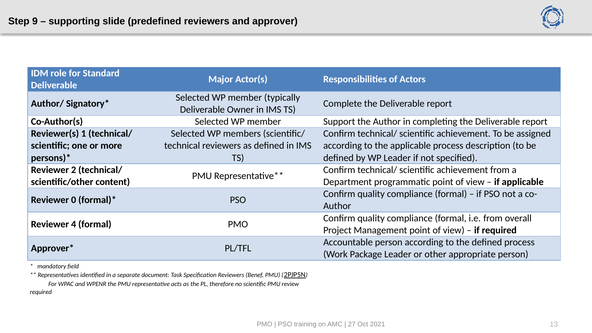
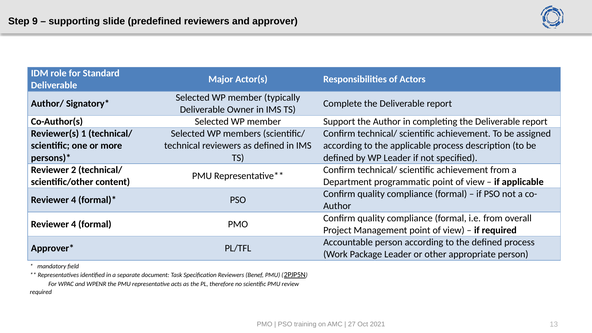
0: 0 -> 4 (74, 200)
